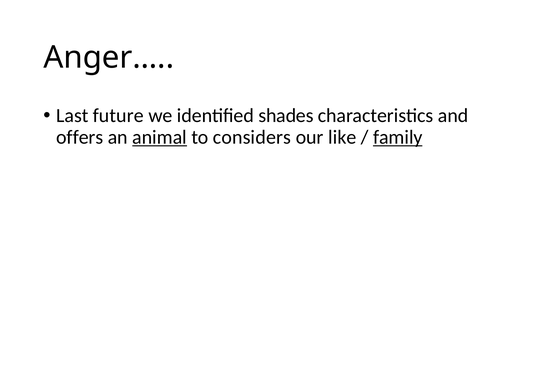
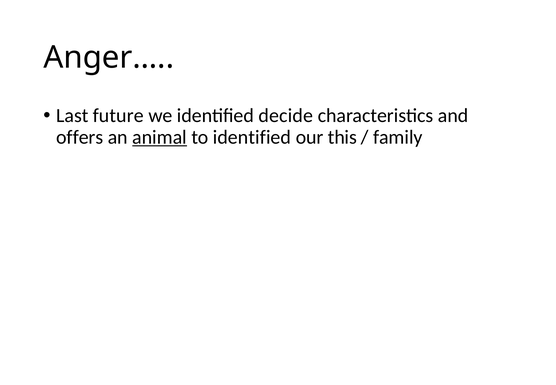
shades: shades -> decide (286, 116)
to considers: considers -> identified (252, 137)
like: like -> this (342, 137)
family underline: present -> none (398, 137)
